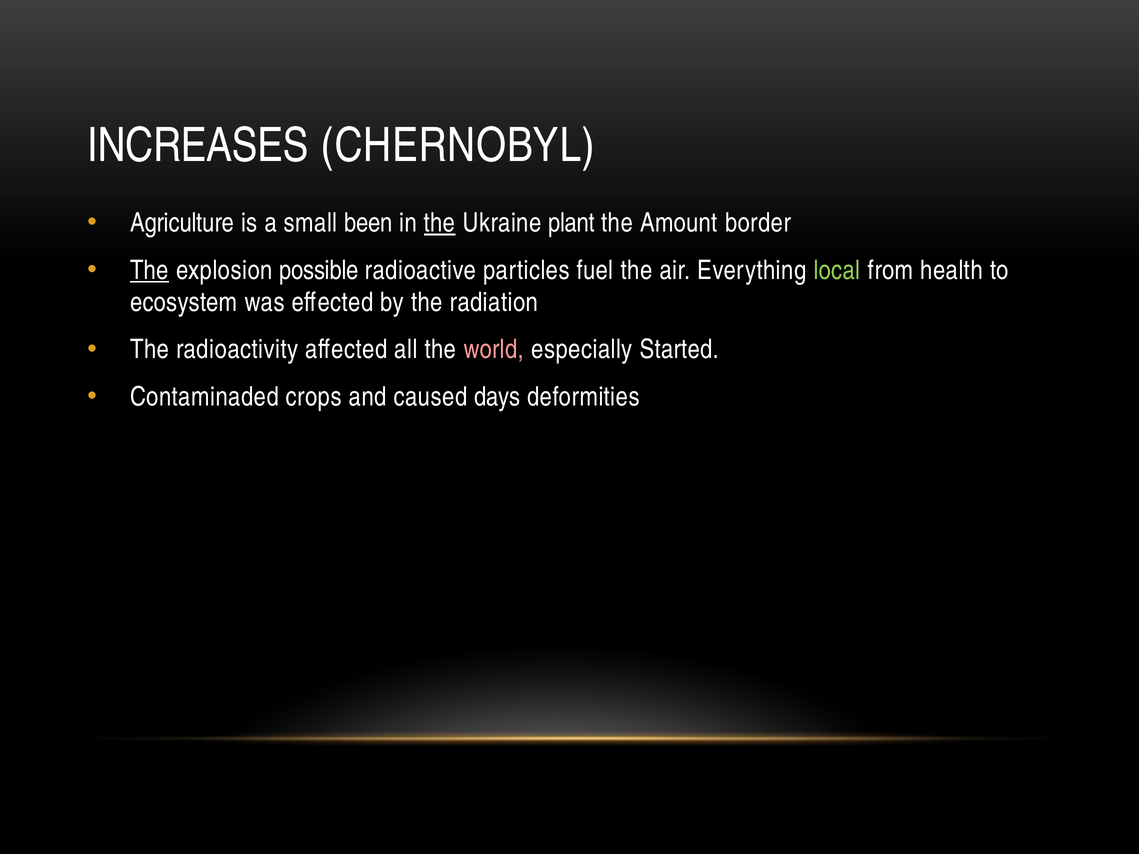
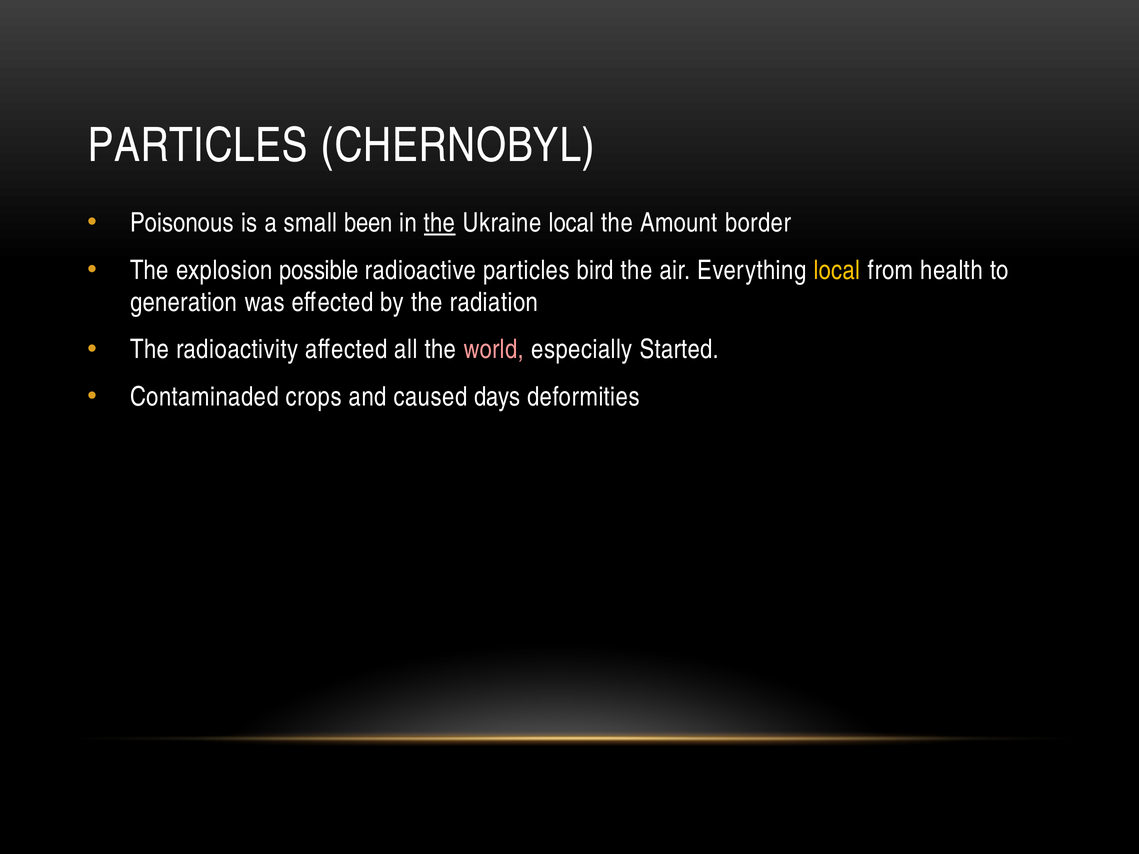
INCREASES: INCREASES -> PARTICLES (198, 146)
Agriculture: Agriculture -> Poisonous (182, 223)
Ukraine plant: plant -> local (571, 223)
The underline: present -> none (149, 270)
fuel: fuel -> bird (595, 270)
local colour: light green -> yellow (837, 270)
ecosystem: ecosystem -> generation (184, 303)
